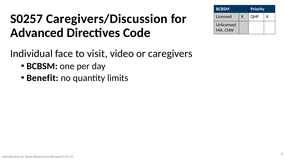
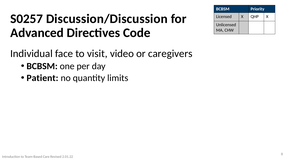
Caregivers/Discussion: Caregivers/Discussion -> Discussion/Discussion (107, 19)
Benefit: Benefit -> Patient (42, 78)
